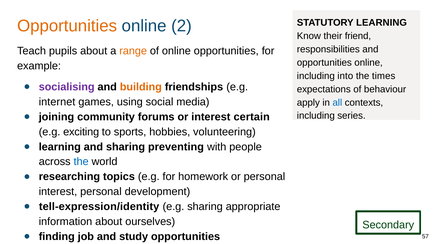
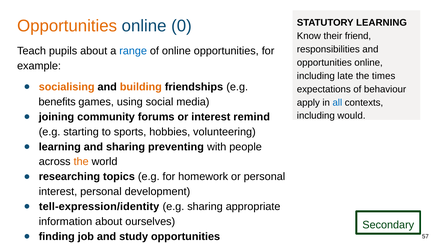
2: 2 -> 0 (181, 26)
range colour: orange -> blue (133, 51)
into: into -> late (345, 76)
socialising colour: purple -> orange (67, 87)
internet: internet -> benefits (57, 102)
certain: certain -> remind (252, 117)
series: series -> would (351, 116)
exciting: exciting -> starting (81, 132)
the colour: blue -> orange (81, 161)
